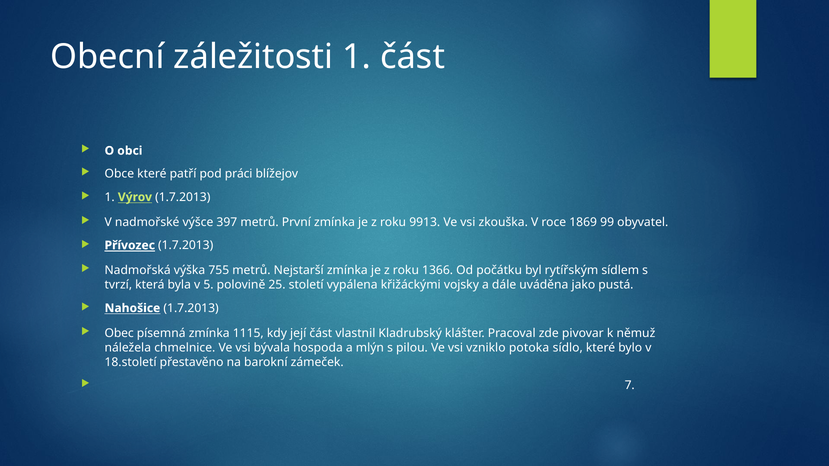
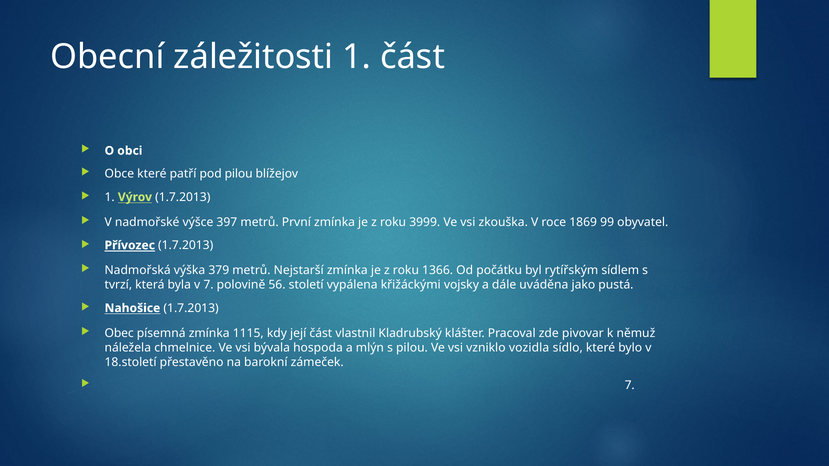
pod práci: práci -> pilou (239, 174)
9913: 9913 -> 3999 (425, 222)
755: 755 -> 379 (219, 271)
v 5: 5 -> 7 (208, 285)
25: 25 -> 56 (277, 285)
potoka: potoka -> vozidla (529, 348)
